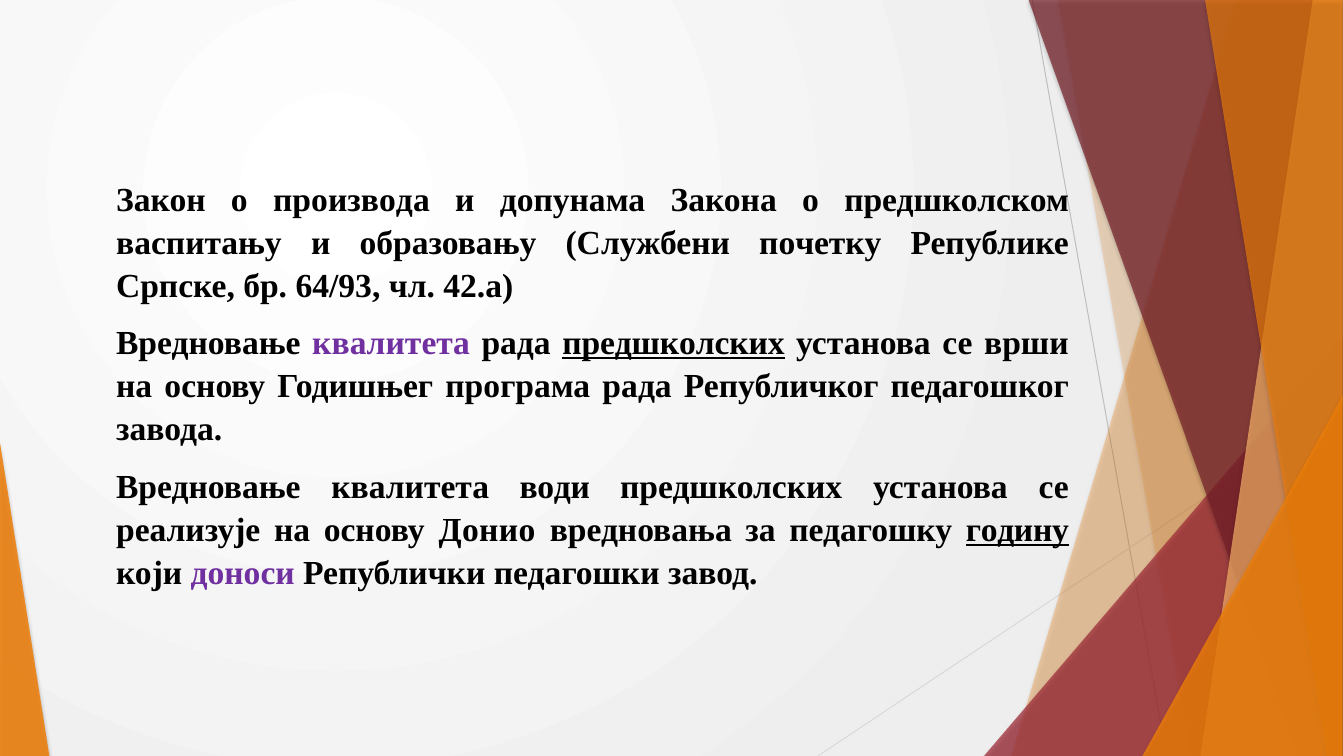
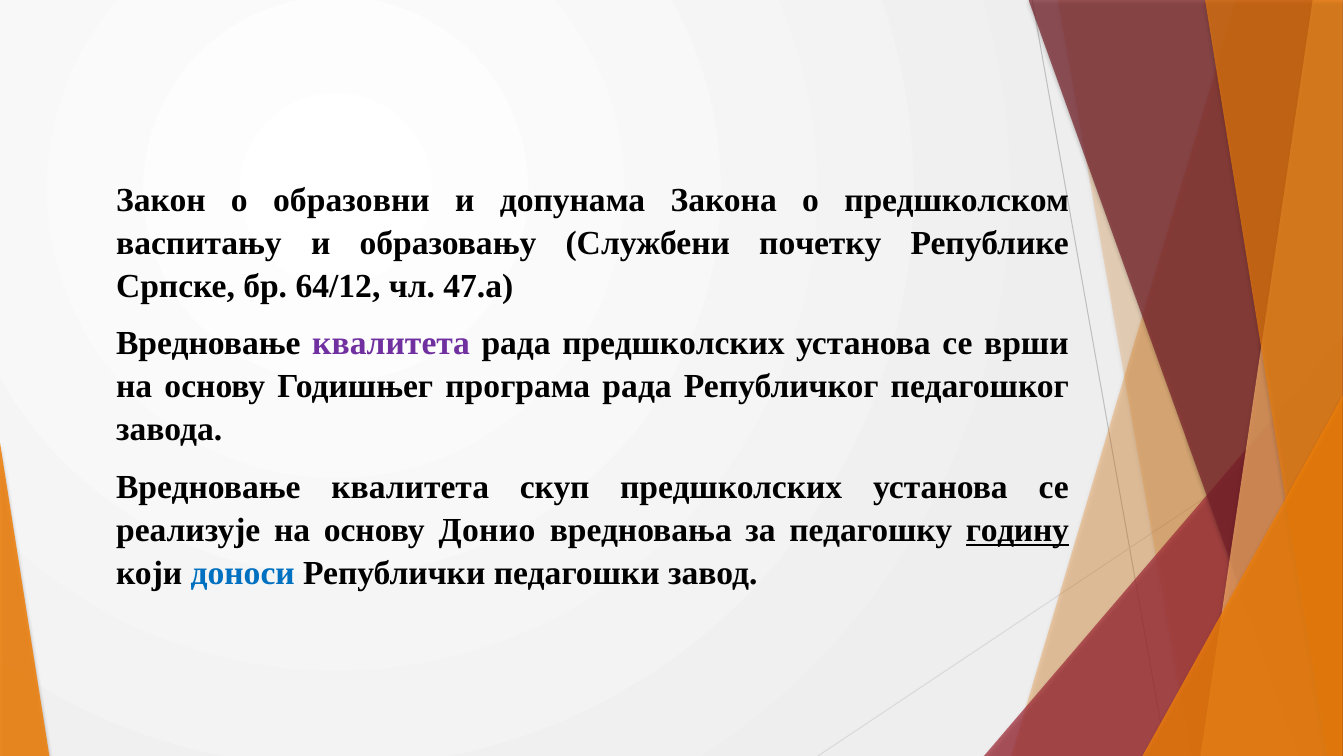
производа: производа -> образовни (351, 200)
64/93: 64/93 -> 64/12 (338, 286)
42.а: 42.а -> 47.а (478, 286)
предшколских underline: present -> none (673, 343)
води: води -> скуп (555, 487)
доноси colour: purple -> blue (243, 573)
